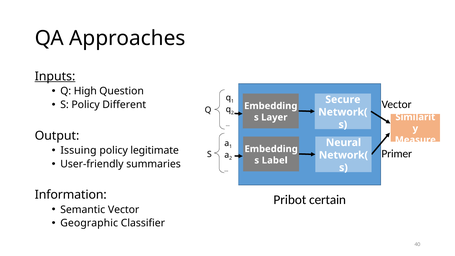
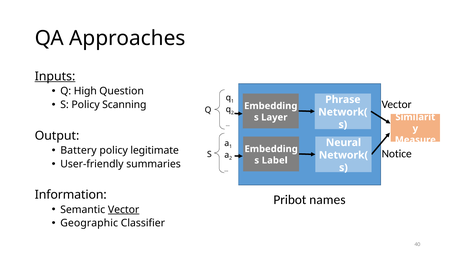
Secure: Secure -> Phrase (343, 100)
Different: Different -> Scanning (124, 105)
Issuing: Issuing -> Battery (79, 150)
Primer: Primer -> Notice (397, 154)
certain: certain -> names (327, 200)
Vector underline: none -> present (124, 210)
